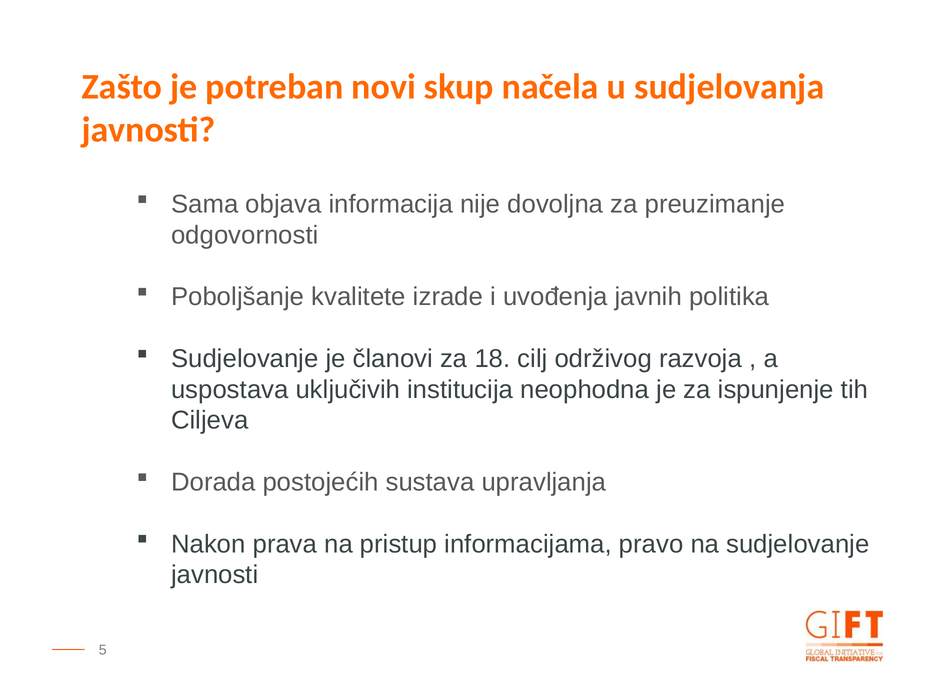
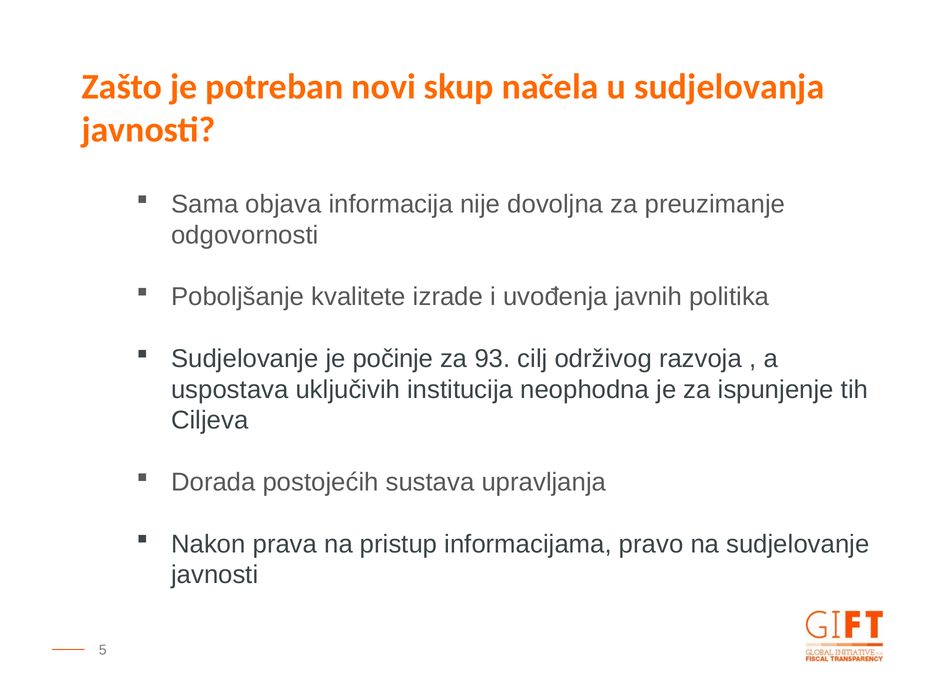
članovi: članovi -> počinje (393, 358)
18: 18 -> 93 (492, 358)
